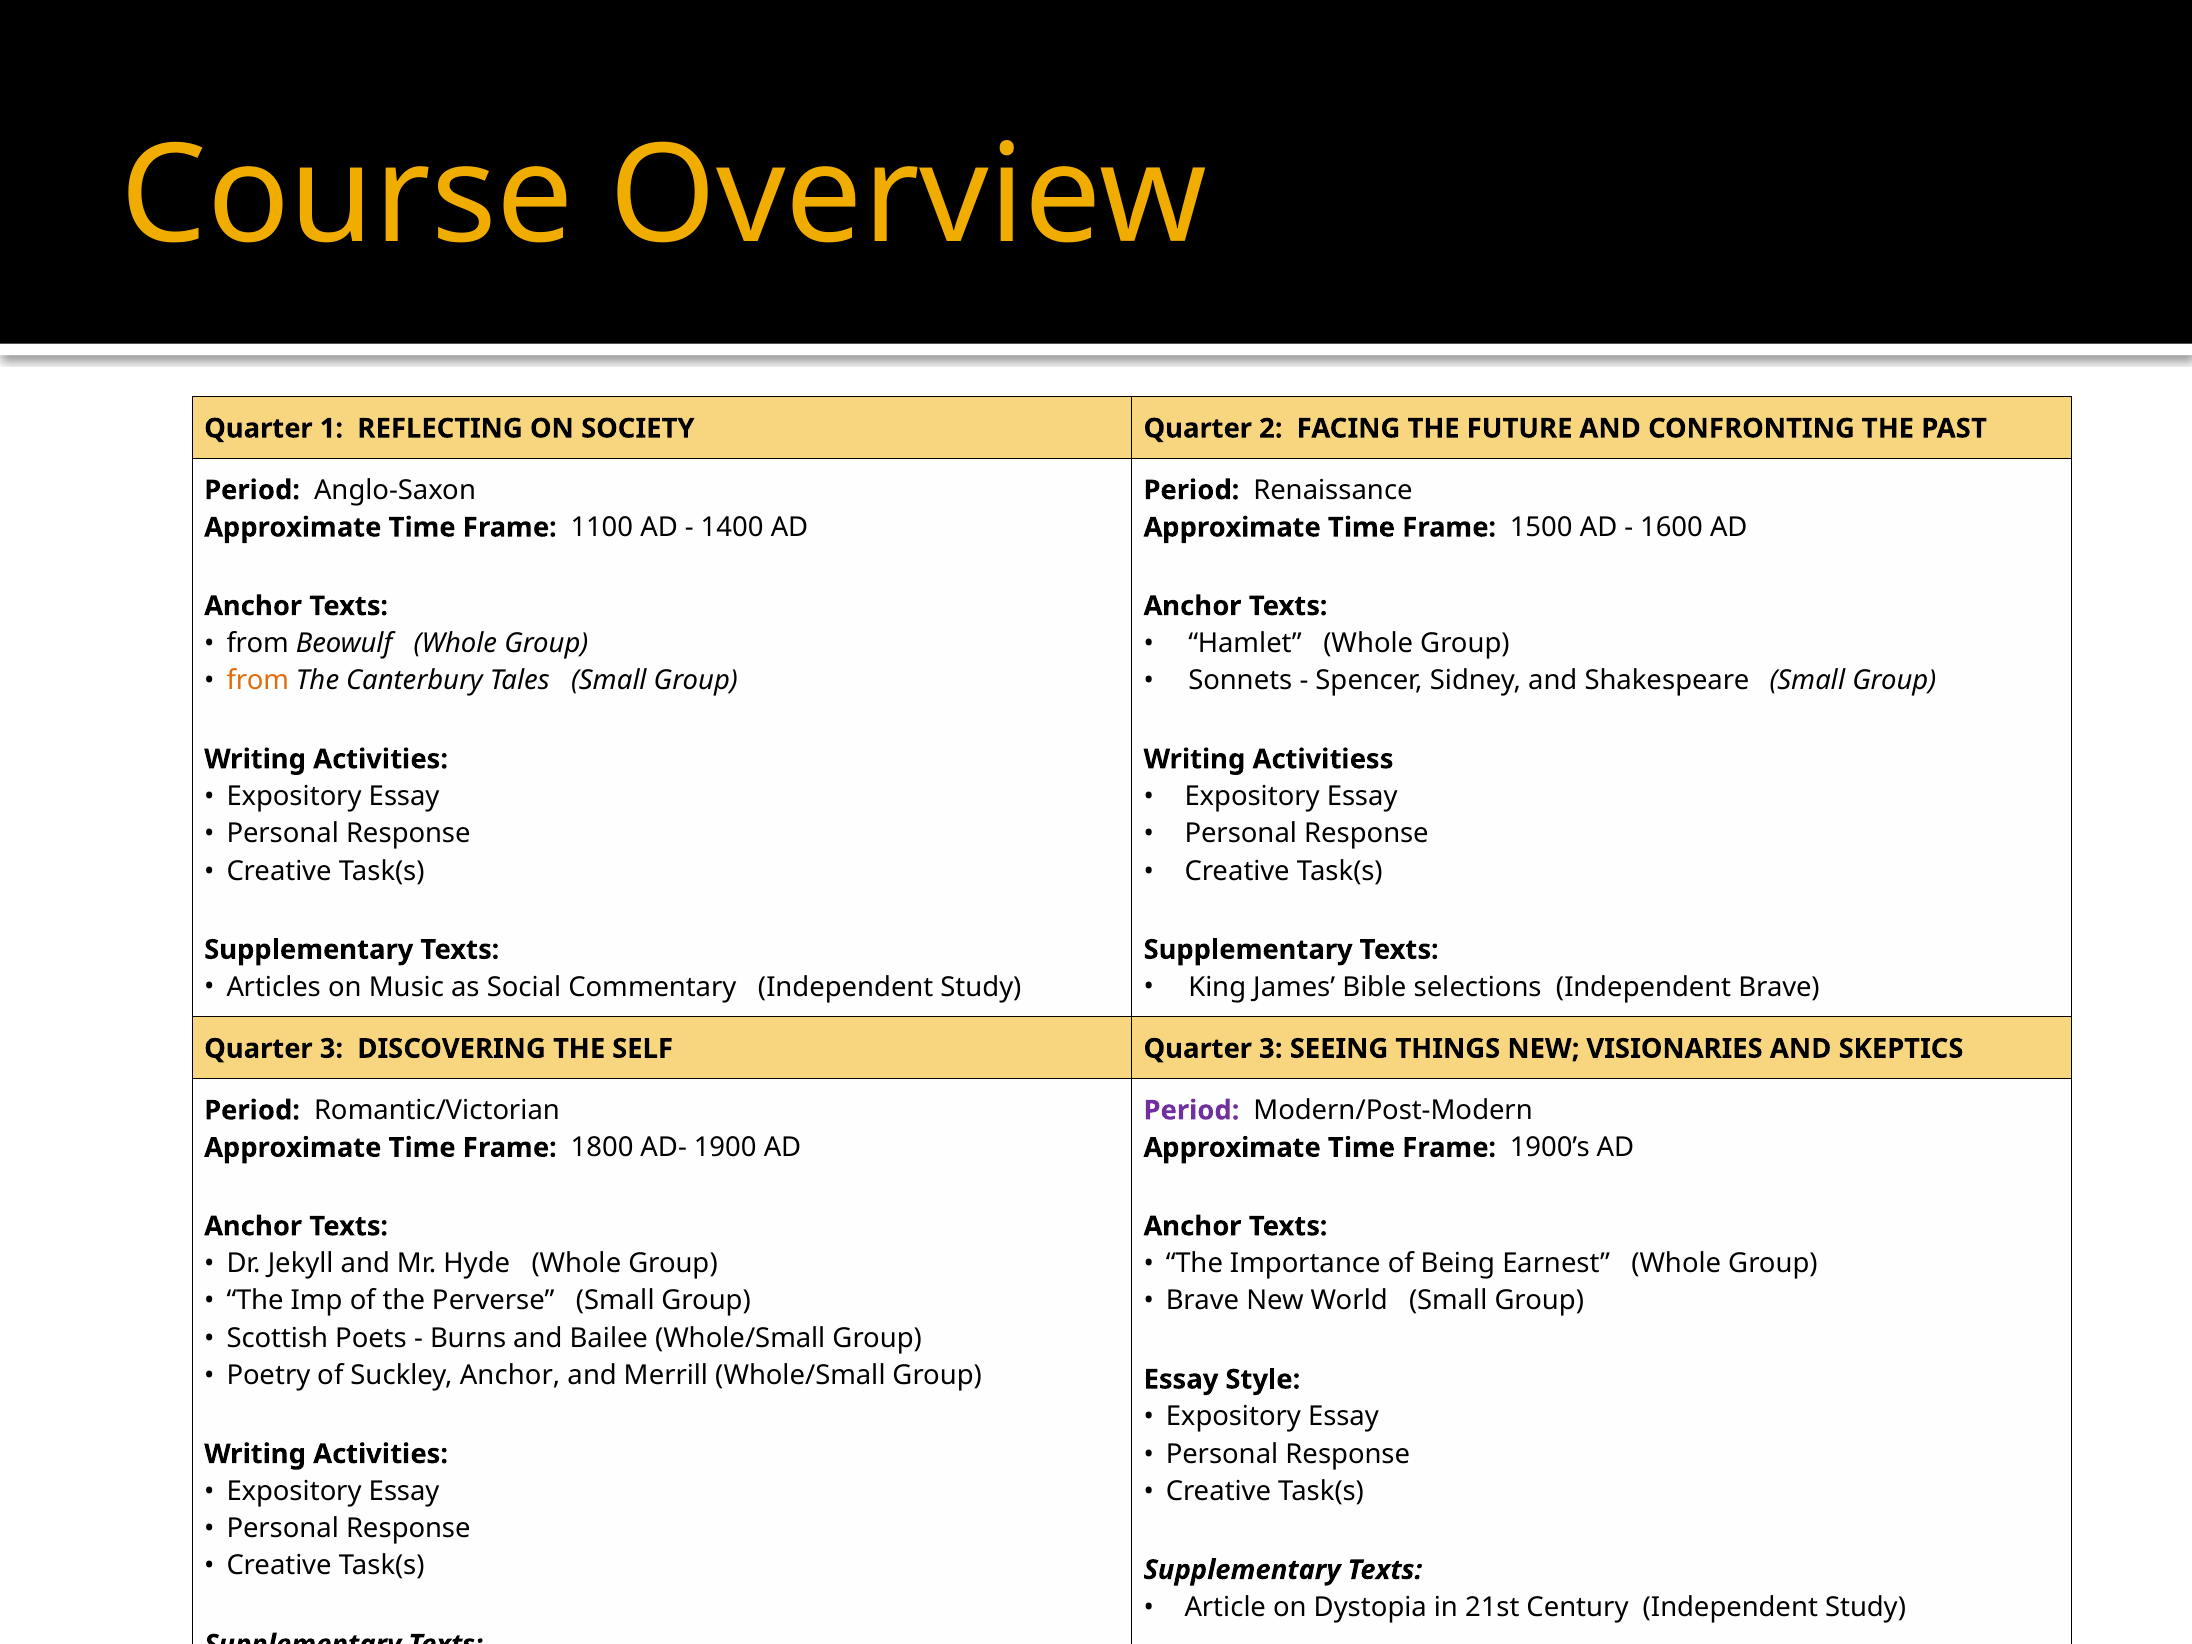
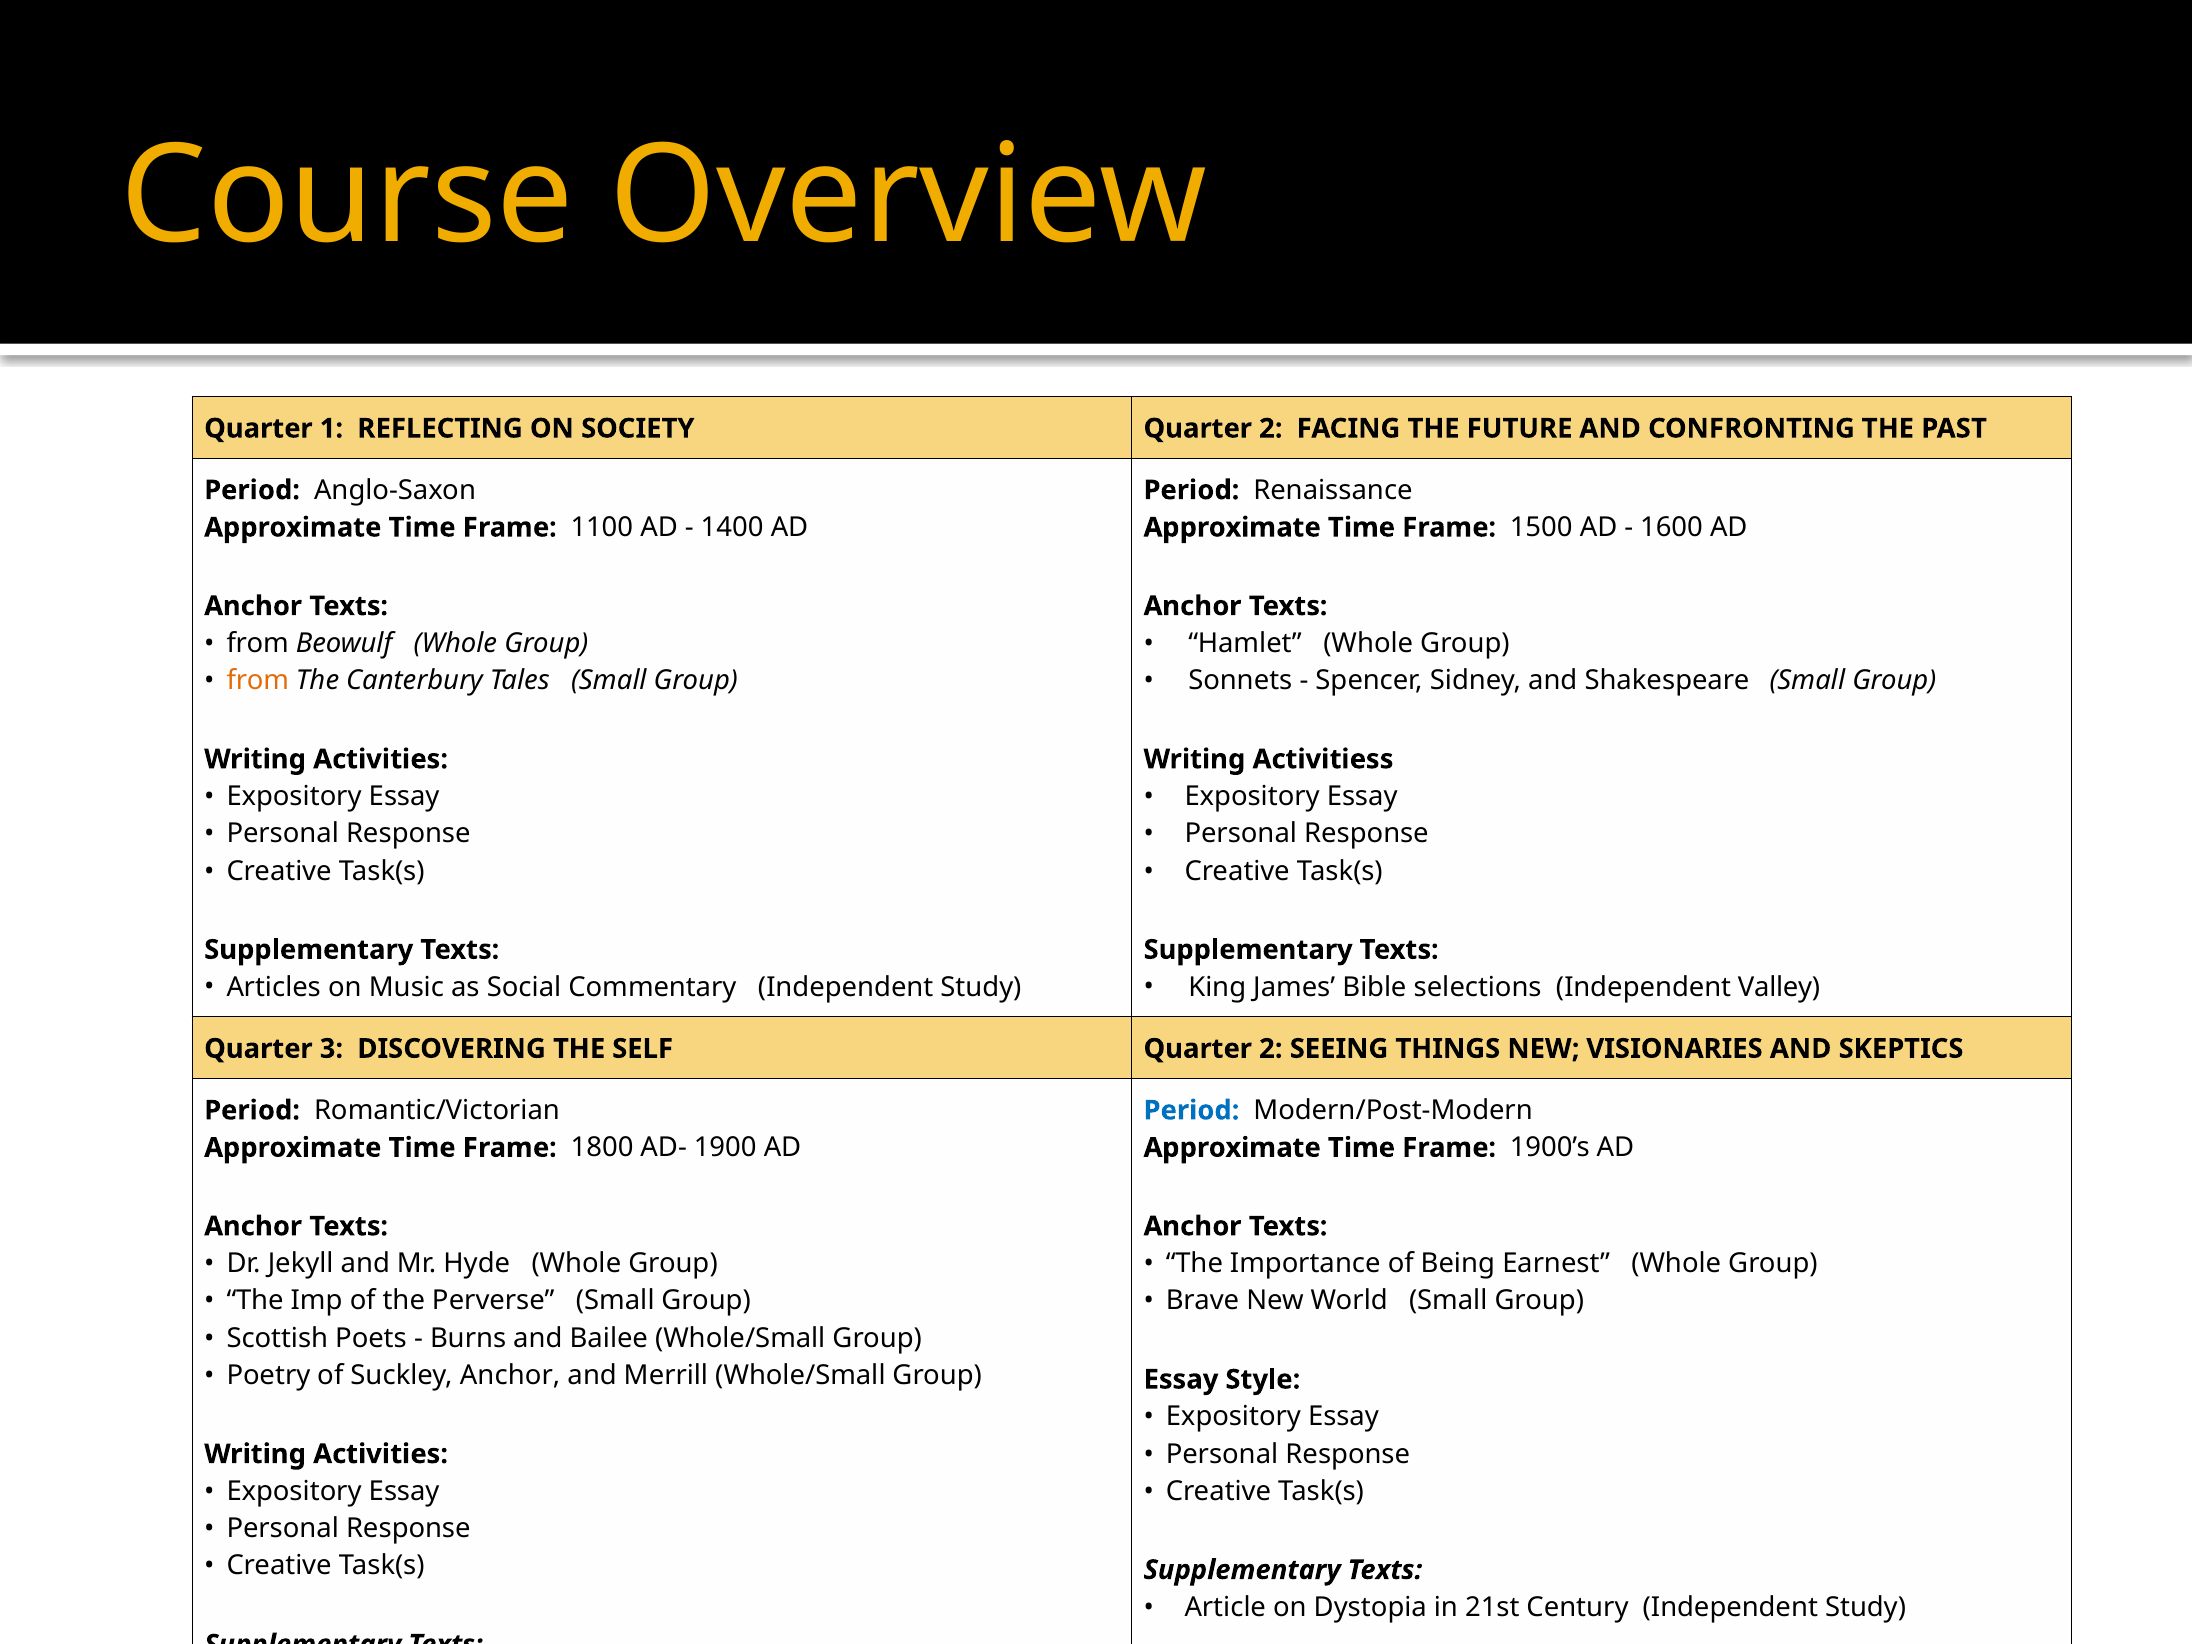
Independent Brave: Brave -> Valley (1779, 987)
SELF Quarter 3: 3 -> 2 (1271, 1049)
Period colour: purple -> blue (1191, 1110)
